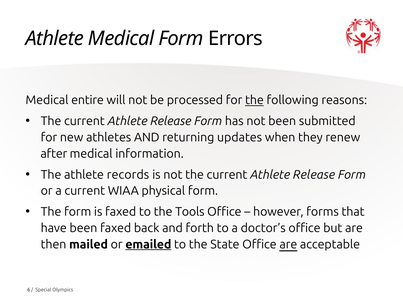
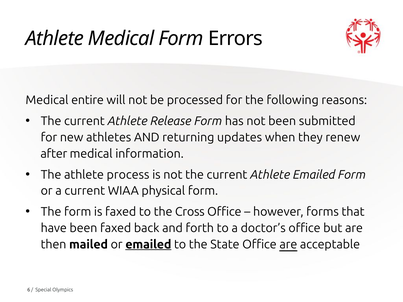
the underline: present -> none (254, 100)
records: records -> process (128, 175)
Release: Release -> Emailed (314, 175)
Tools: Tools -> Cross (190, 212)
